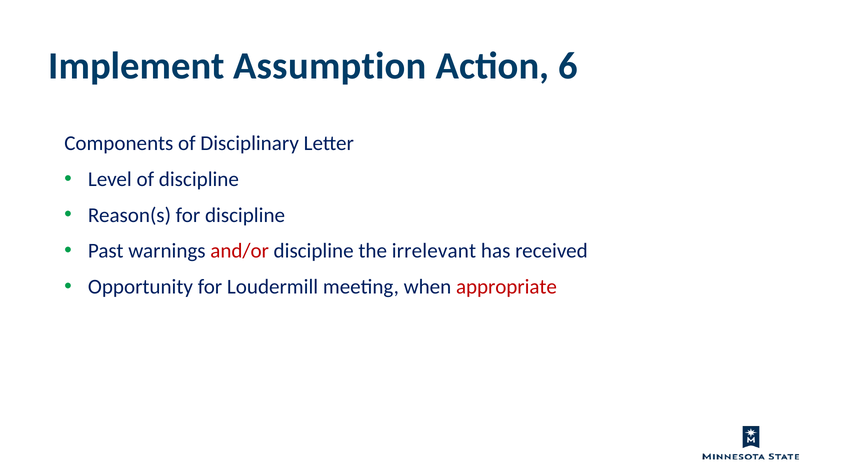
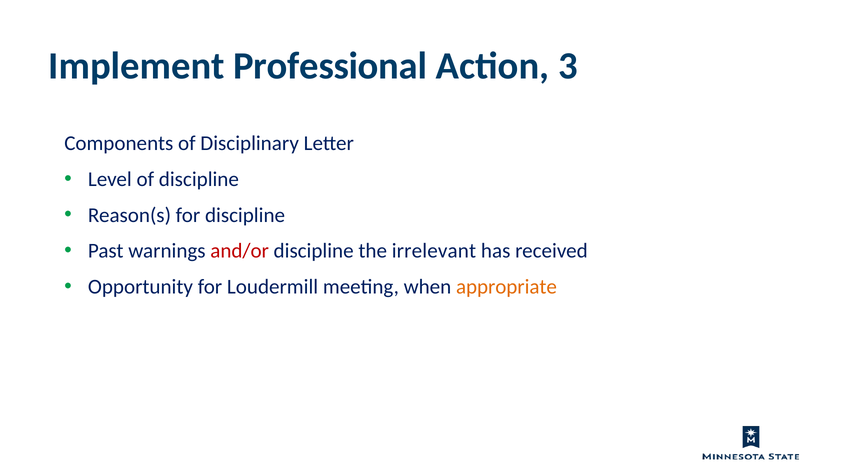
Assumption: Assumption -> Professional (330, 66)
6: 6 -> 3 (568, 66)
appropriate colour: red -> orange (506, 287)
